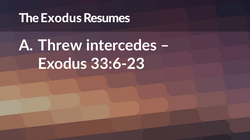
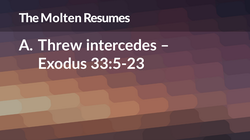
The Exodus: Exodus -> Molten (61, 18)
33:6-23: 33:6-23 -> 33:5-23 (118, 64)
